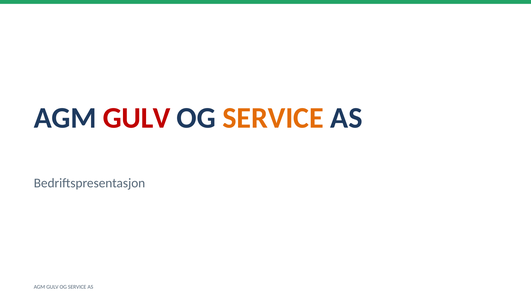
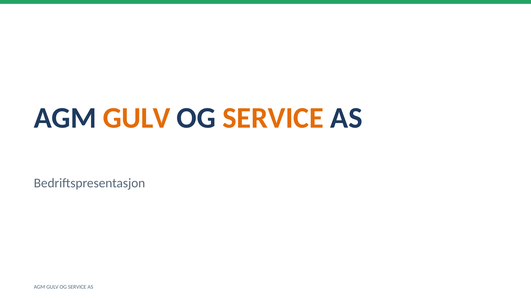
GULV colour: red -> orange (137, 118)
